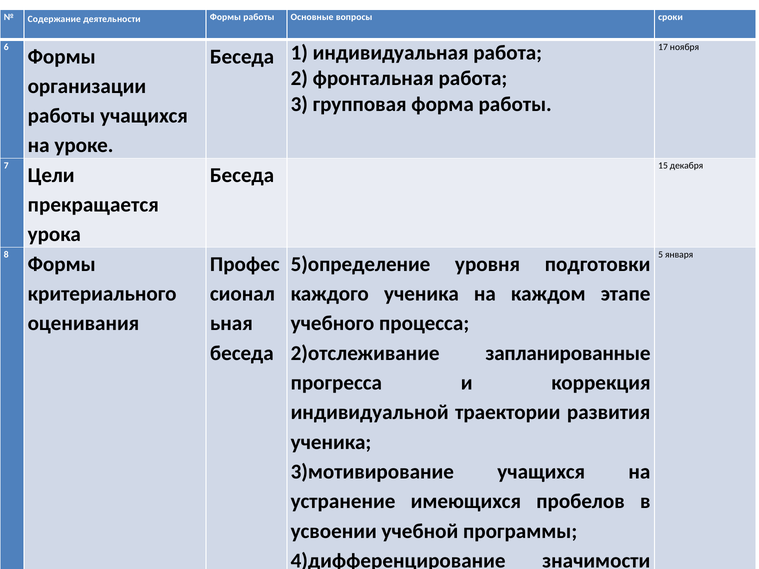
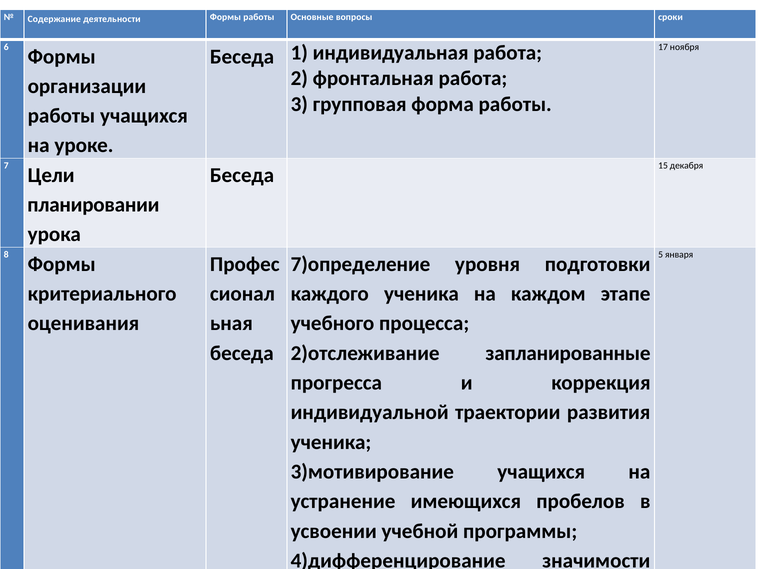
прекращается: прекращается -> планировании (93, 205)
5)определение: 5)определение -> 7)определение (361, 264)
